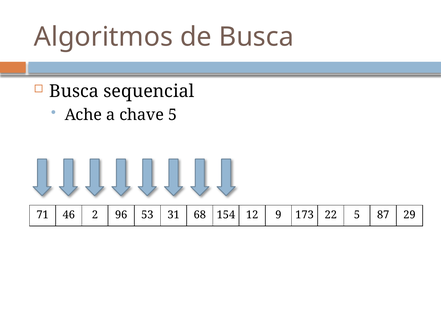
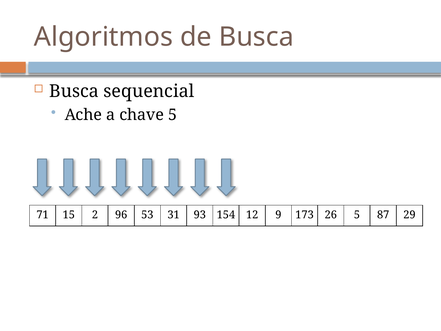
46: 46 -> 15 (69, 215)
68: 68 -> 93 (200, 215)
22: 22 -> 26 (331, 215)
